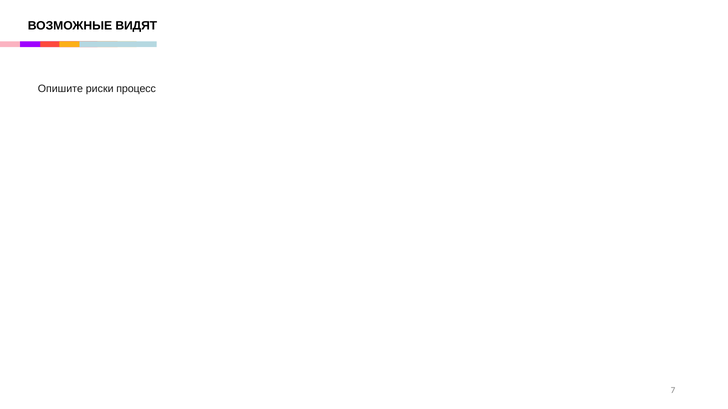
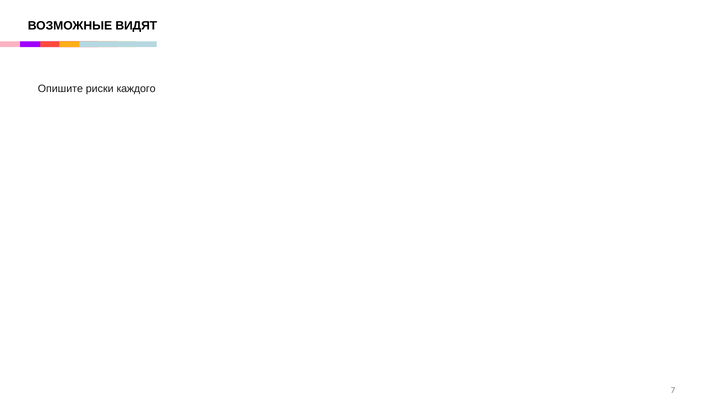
процесс: процесс -> каждого (136, 89)
